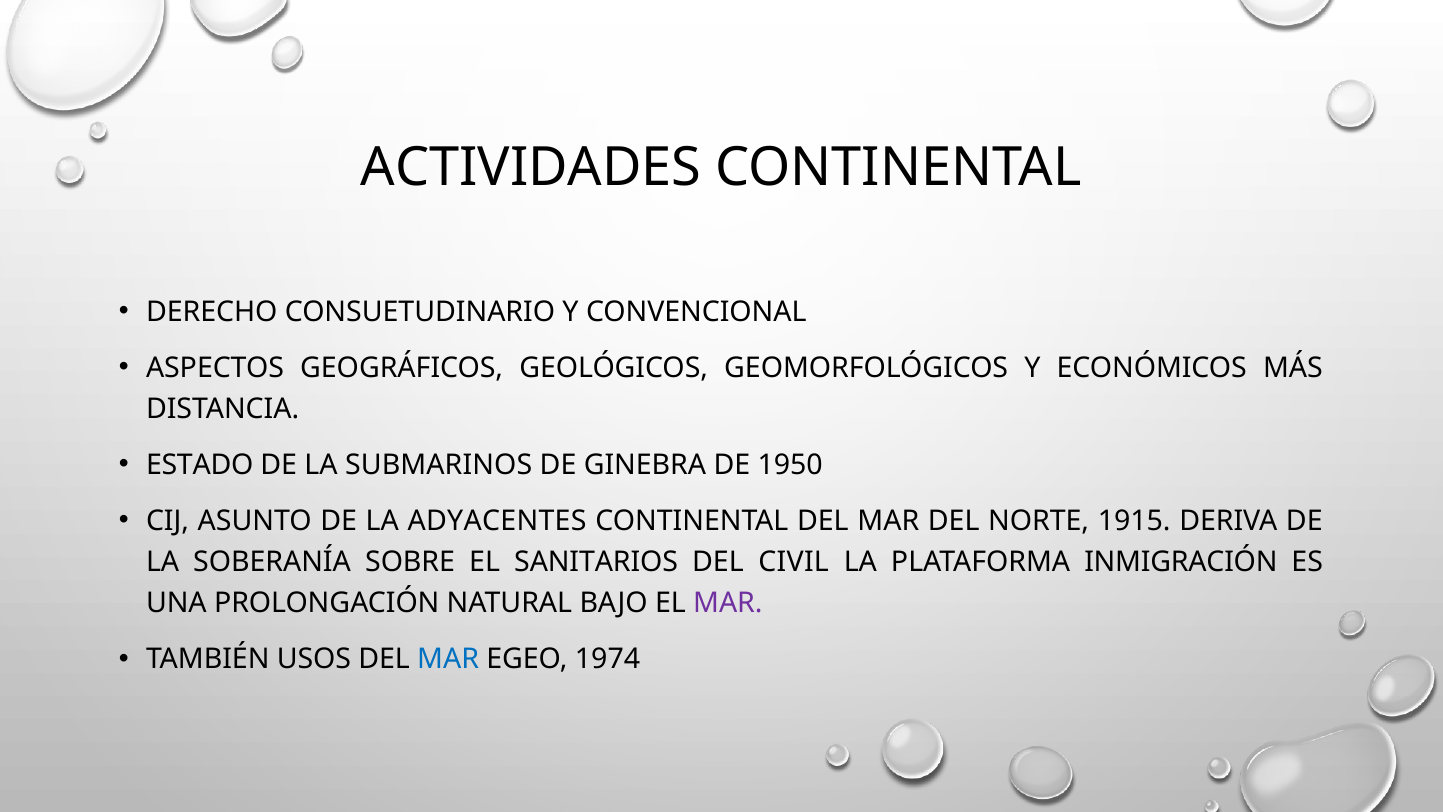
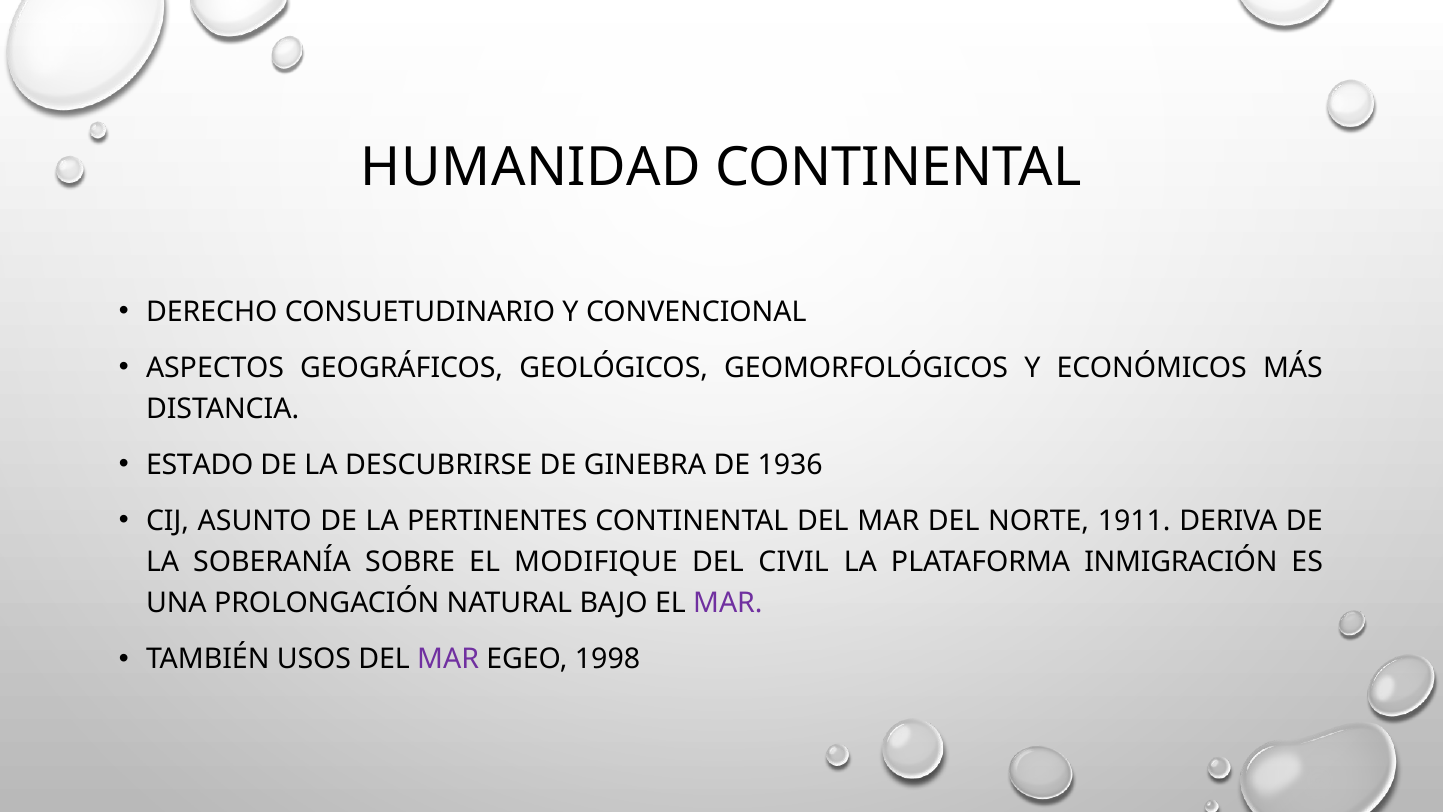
ACTIVIDADES: ACTIVIDADES -> HUMANIDAD (531, 167)
SUBMARINOS: SUBMARINOS -> DESCUBRIRSE (439, 465)
1950: 1950 -> 1936 (790, 465)
ADYACENTES: ADYACENTES -> PERTINENTES (497, 521)
1915: 1915 -> 1911 (1134, 521)
SANITARIOS: SANITARIOS -> MODIFIQUE (596, 562)
MAR colour: blue -> purple (448, 659)
1974: 1974 -> 1998 (608, 659)
